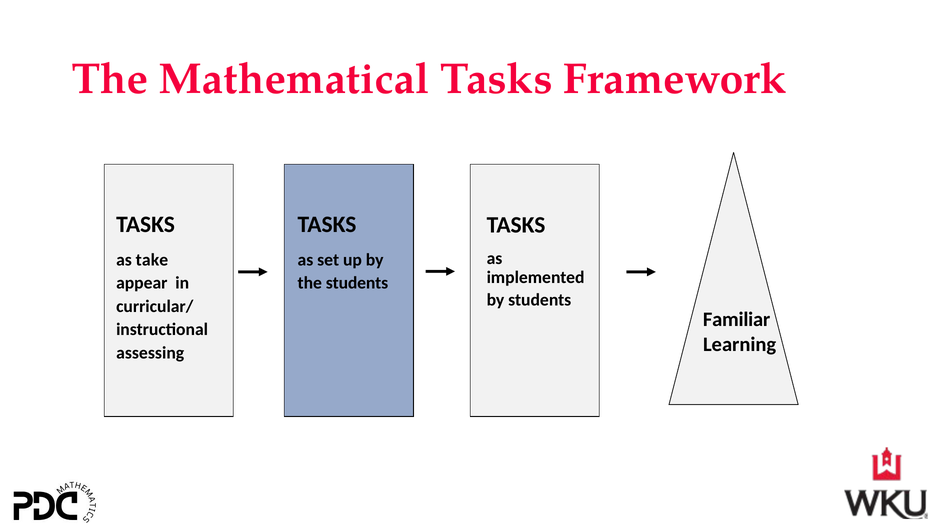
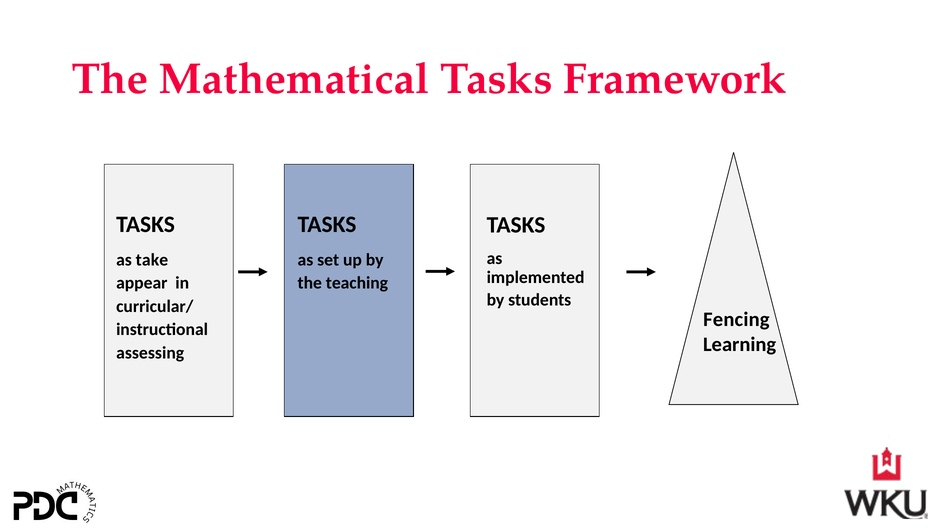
the students: students -> teaching (357, 283)
Familiar: Familiar -> Fencing (736, 320)
